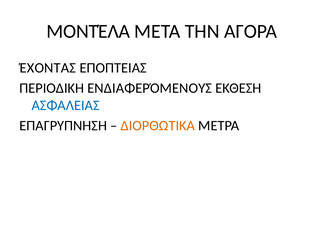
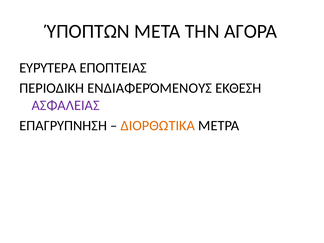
ΜΟΝΤΈΛΑ: ΜΟΝΤΈΛΑ -> ΎΠΟΠΤΩΝ (88, 31)
ΈΧΟΝΤΑΣ: ΈΧΟΝΤΑΣ -> ΕΥΡΎΤΕΡΑ (48, 68)
ΑΣΦΑΛΕΙΑΣ colour: blue -> purple (66, 105)
